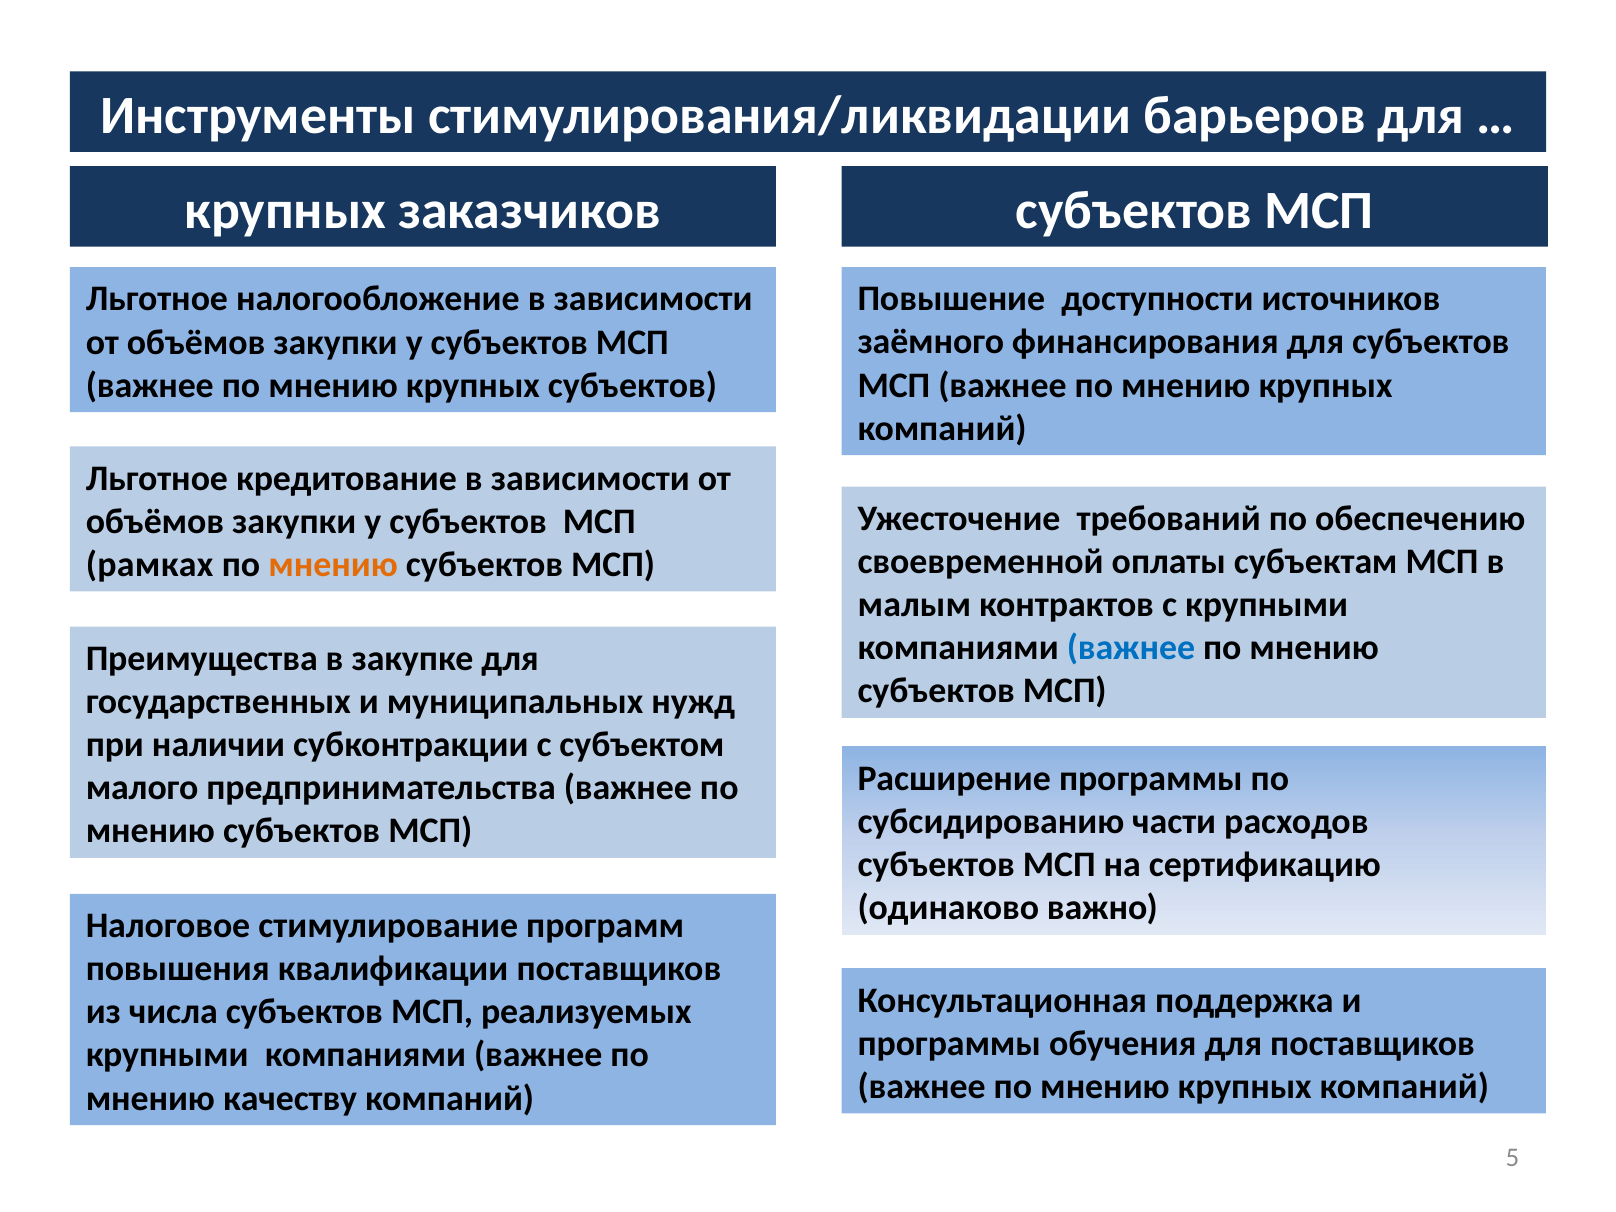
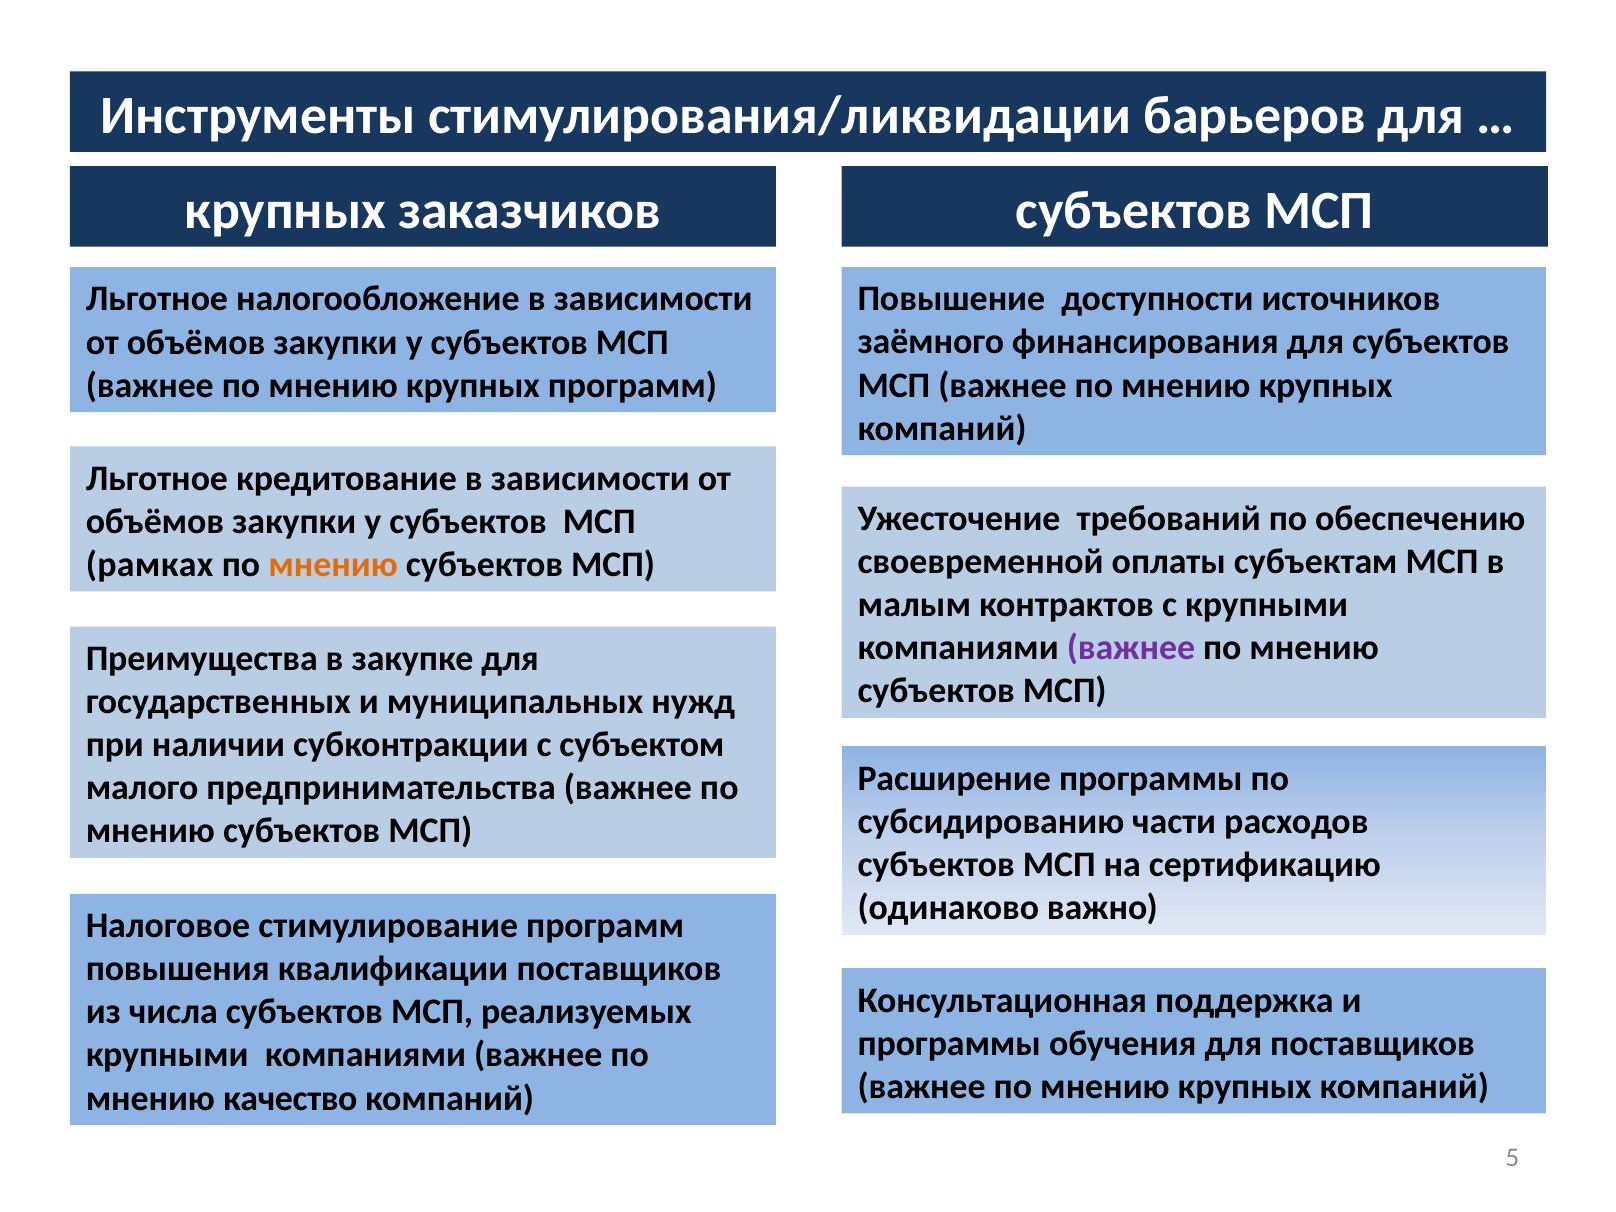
крупных субъектов: субъектов -> программ (632, 385)
важнее colour: blue -> purple (1131, 648)
качеству: качеству -> качество (290, 1098)
